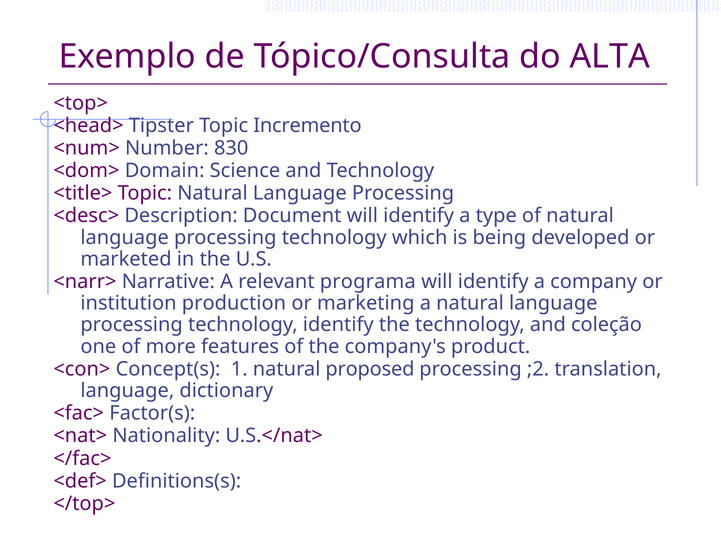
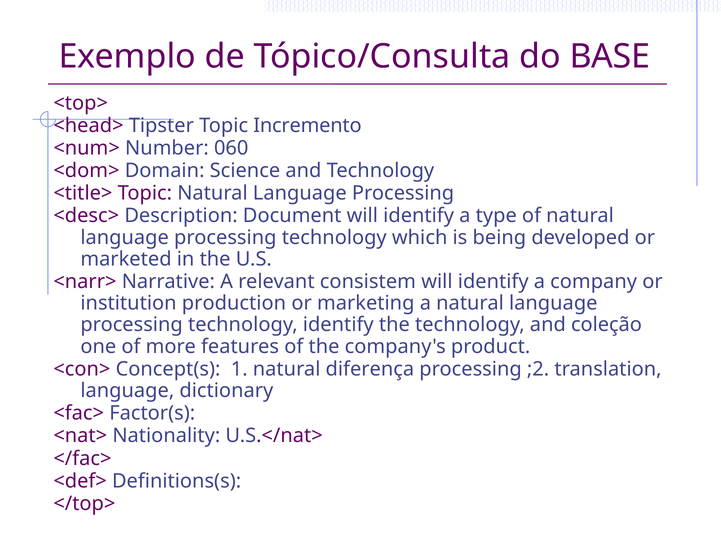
ALTA: ALTA -> BASE (610, 56)
830: 830 -> 060 (231, 148)
programa: programa -> consistem (368, 282)
proposed: proposed -> diferença (370, 370)
